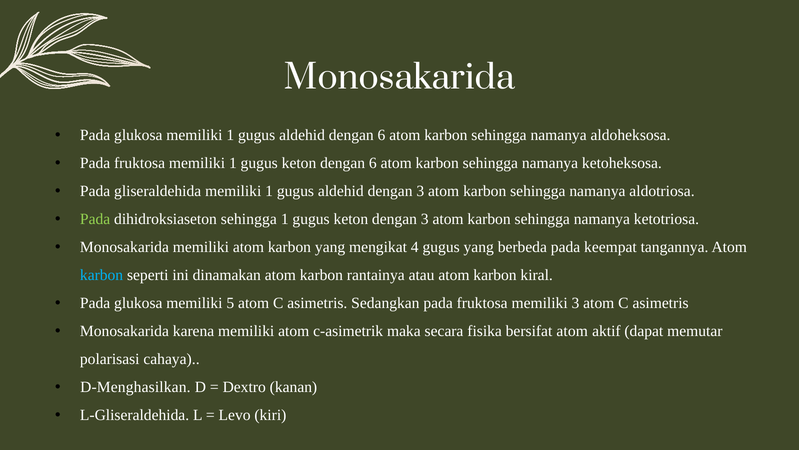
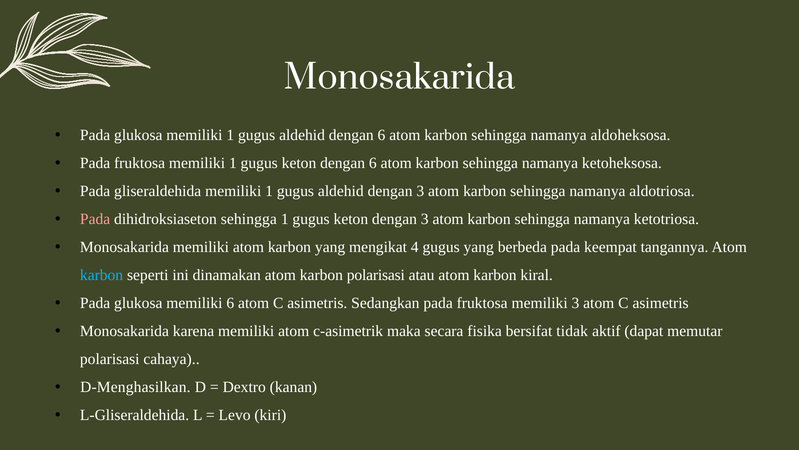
Pada colour: light green -> pink (95, 219)
karbon rantainya: rantainya -> polarisasi (376, 275)
memiliki 5: 5 -> 6 (230, 303)
bersifat atom: atom -> tidak (572, 331)
